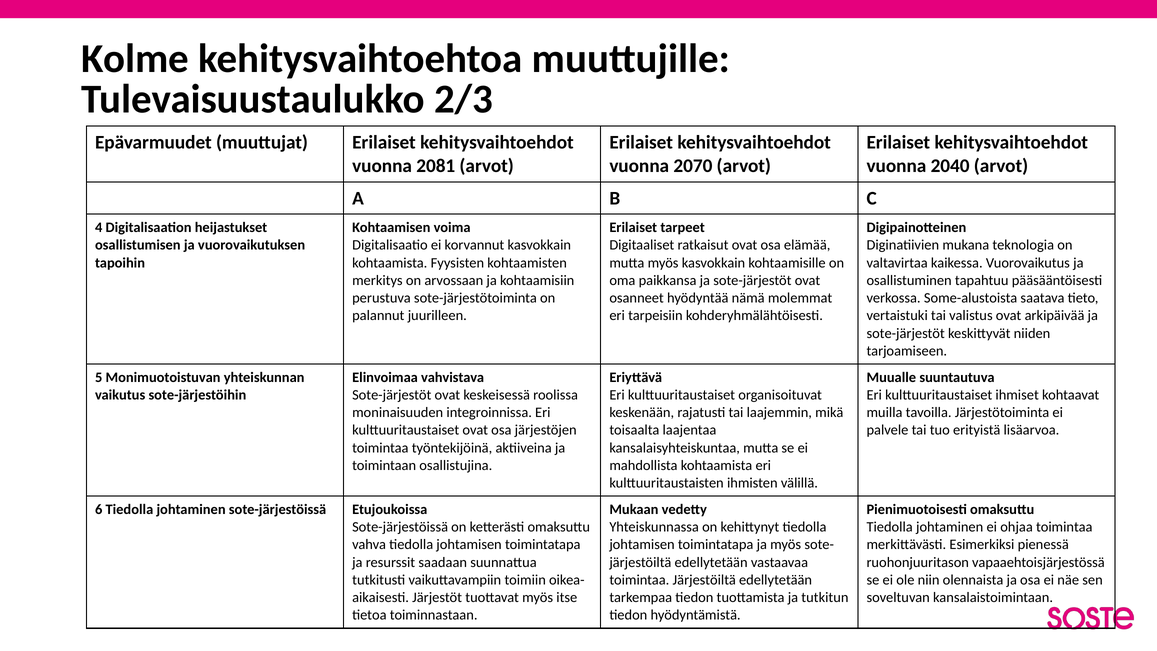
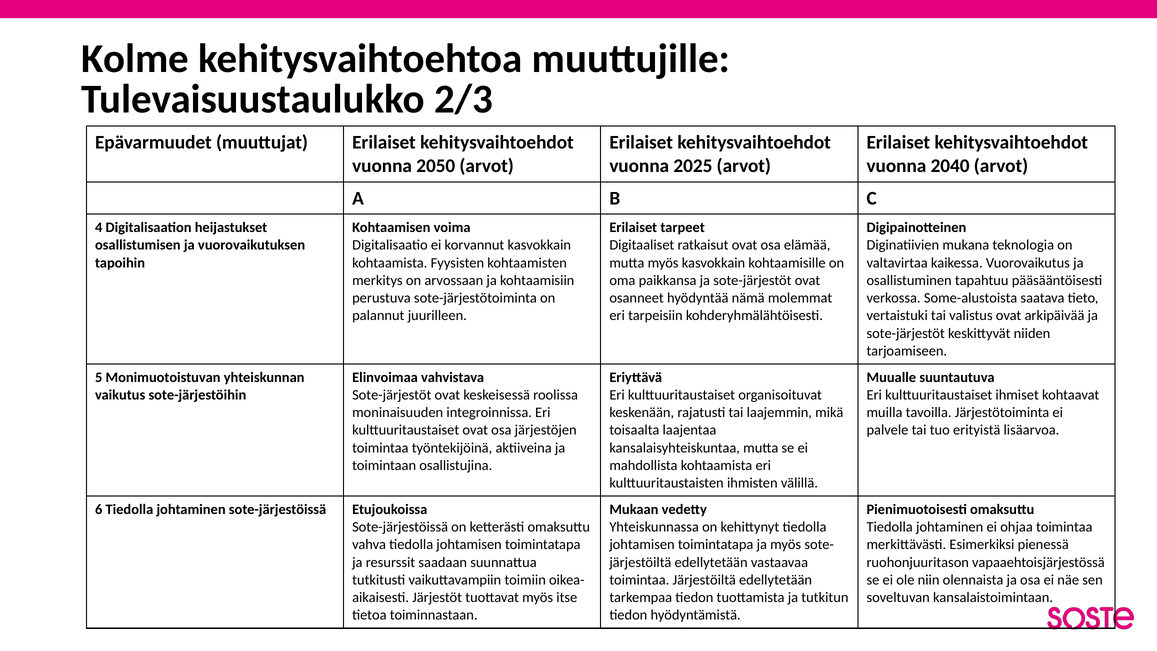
2081: 2081 -> 2050 (436, 166)
2070: 2070 -> 2025 (693, 166)
